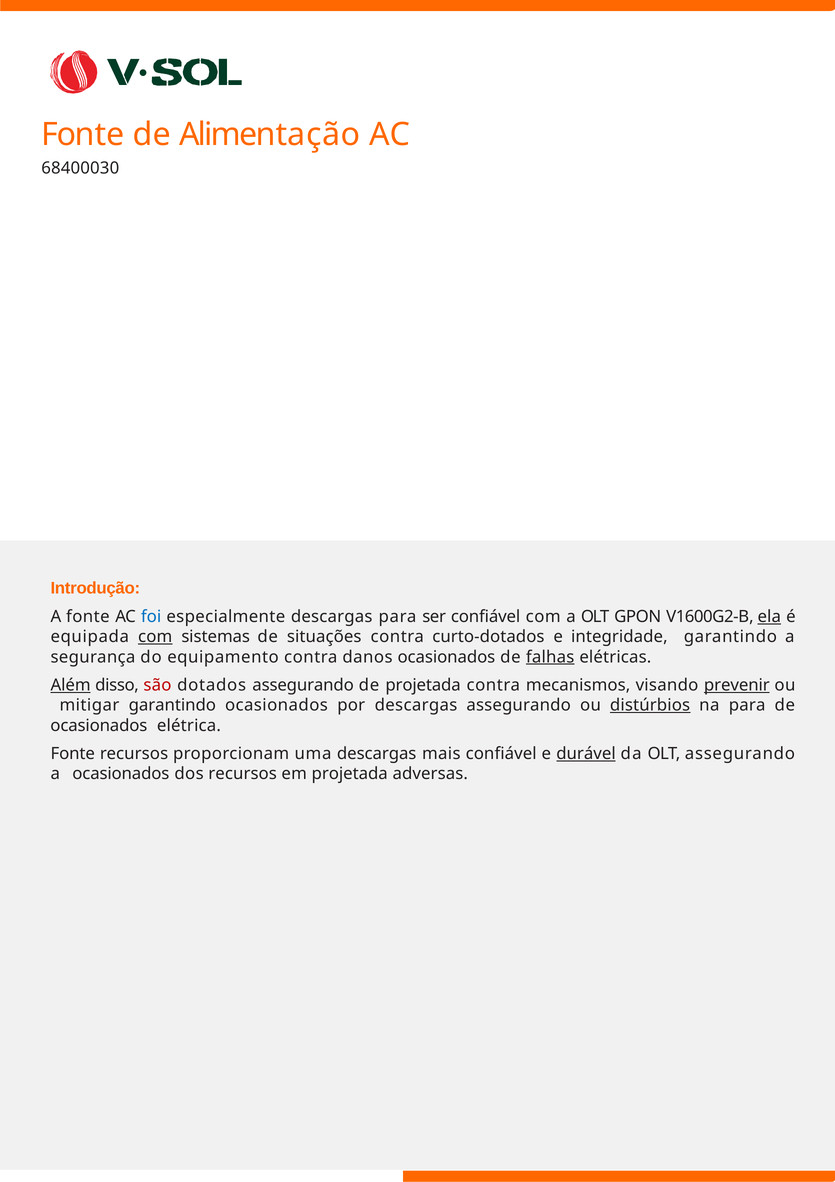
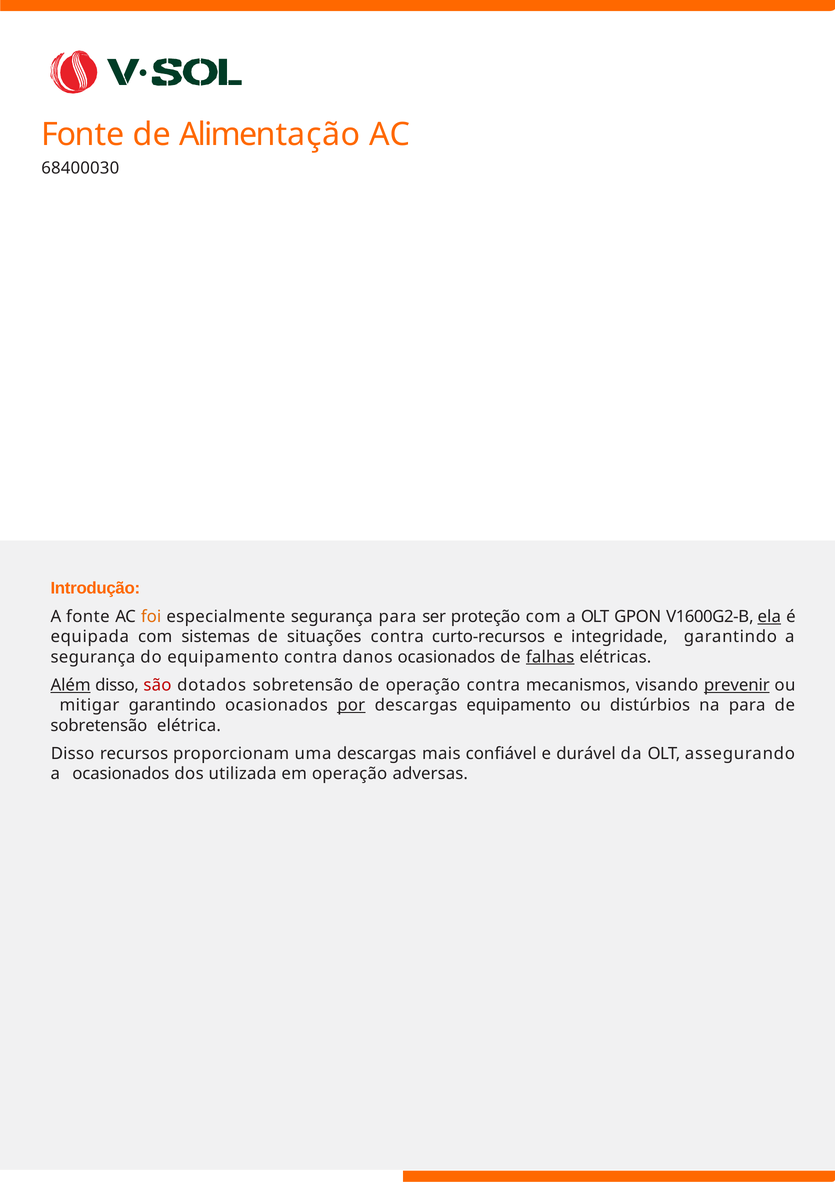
foi colour: blue -> orange (151, 616)
especialmente descargas: descargas -> segurança (332, 616)
ser confiável: confiável -> proteção (486, 616)
com underline: present -> none (155, 637)
curto-dotados: curto-dotados -> curto-recursos (489, 637)
dotados assegurando: assegurando -> sobretensão (303, 685)
de projetada: projetada -> operação (423, 685)
por underline: none -> present (351, 705)
descargas assegurando: assegurando -> equipamento (519, 705)
distúrbios underline: present -> none (650, 705)
ocasionados: ocasionados -> sobretensão (99, 725)
Fonte: Fonte -> Disso (73, 754)
durável underline: present -> none (586, 754)
dos recursos: recursos -> utilizada (243, 774)
em projetada: projetada -> operação (350, 774)
